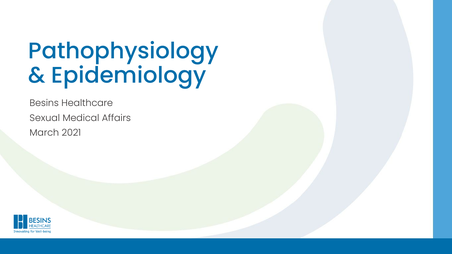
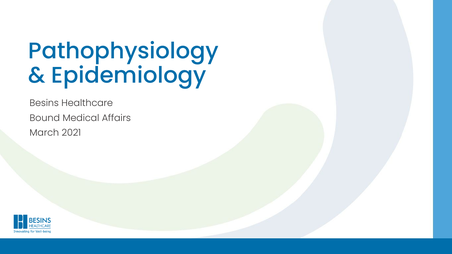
Sexual: Sexual -> Bound (45, 118)
